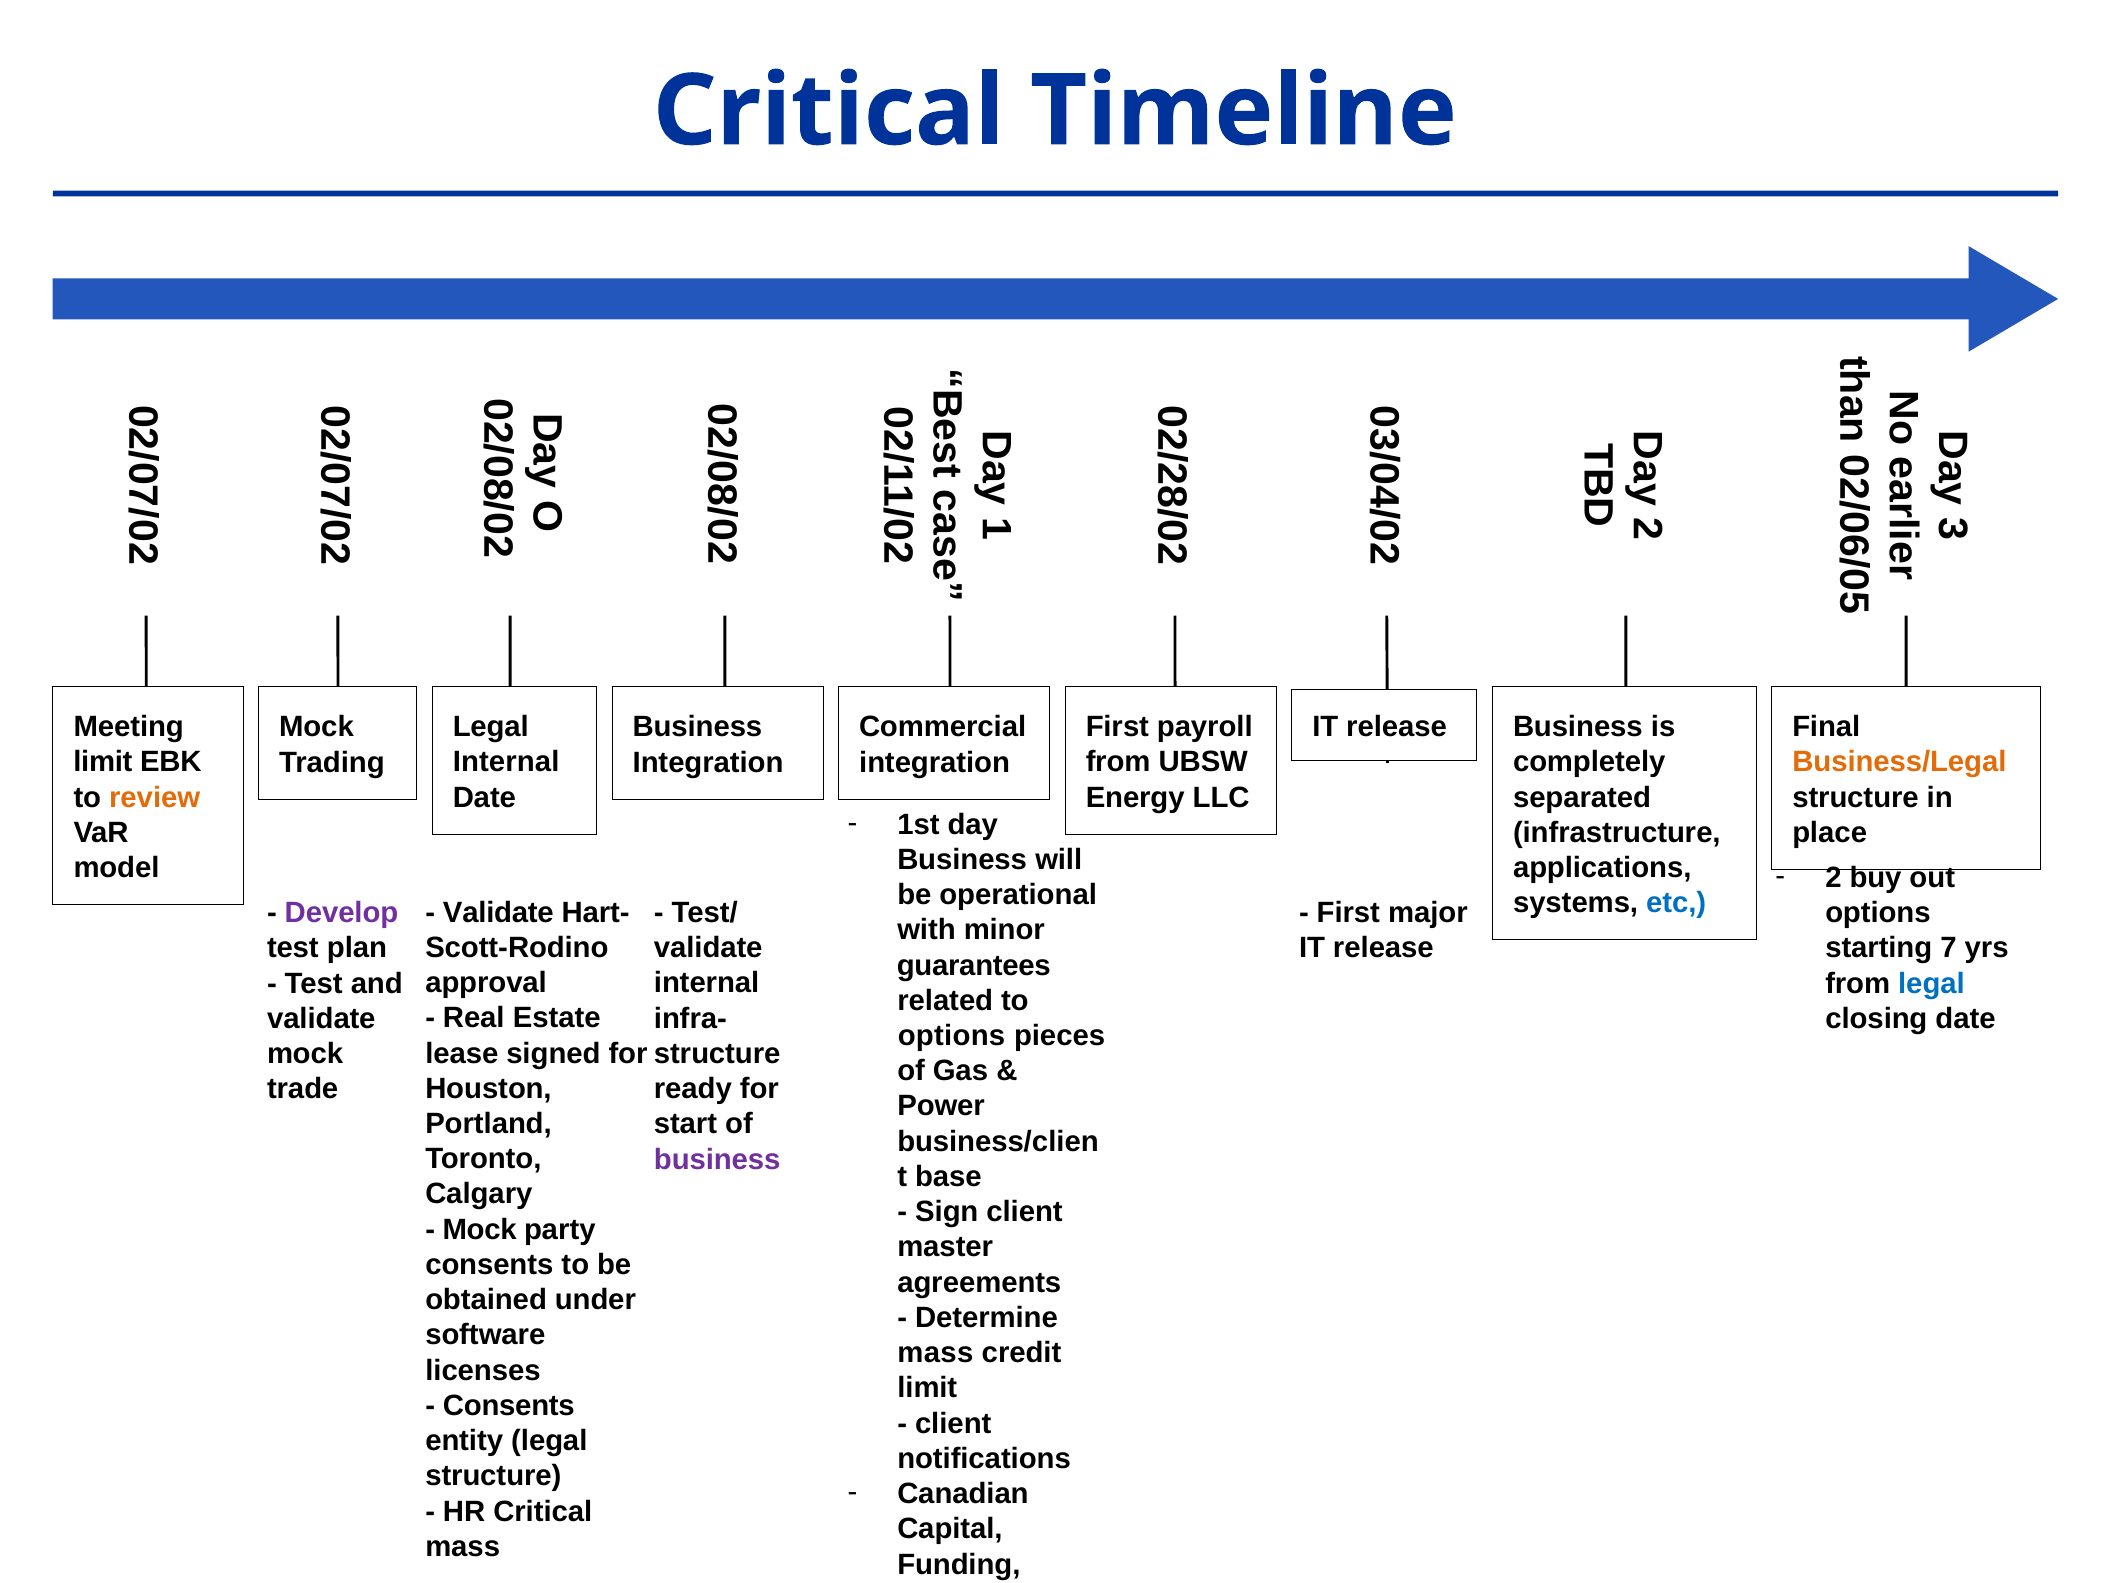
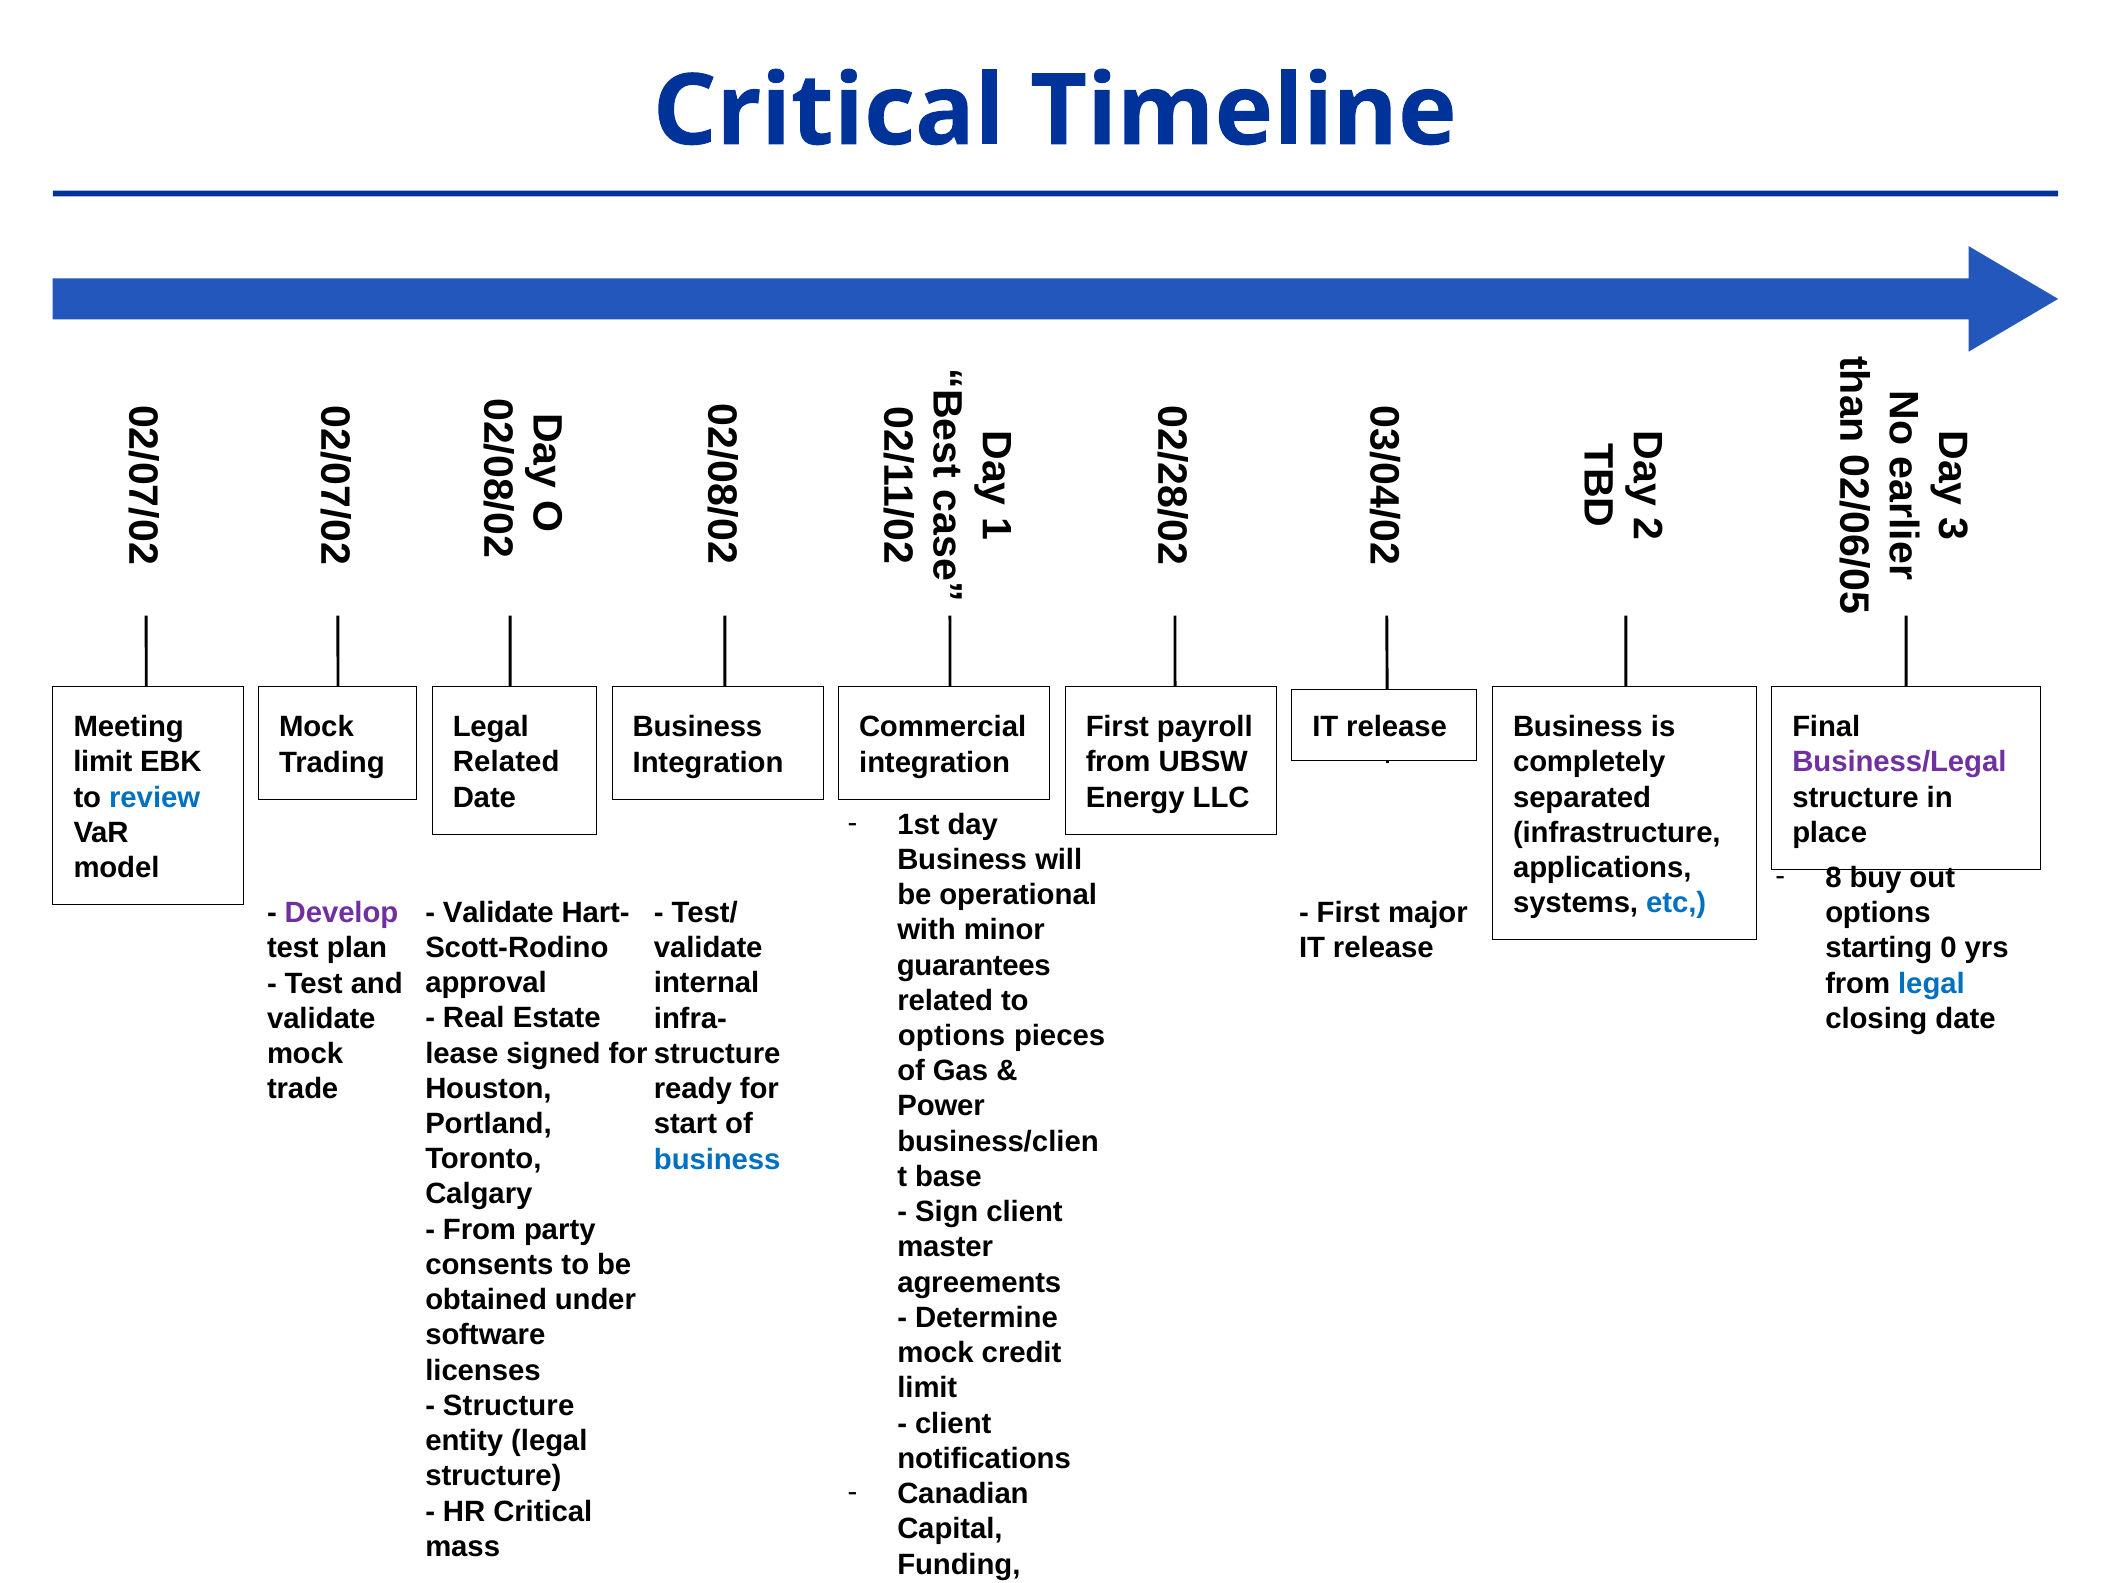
Internal: Internal -> Related (506, 762)
Business/Legal colour: orange -> purple (1899, 762)
review colour: orange -> blue (155, 798)
2: 2 -> 8 (1834, 878)
starting 7: 7 -> 0 (1949, 948)
business colour: purple -> blue (717, 1160)
Mock: Mock -> From (480, 1230)
mass: mass -> mock (936, 1353)
Consents: Consents -> Structure (509, 1406)
